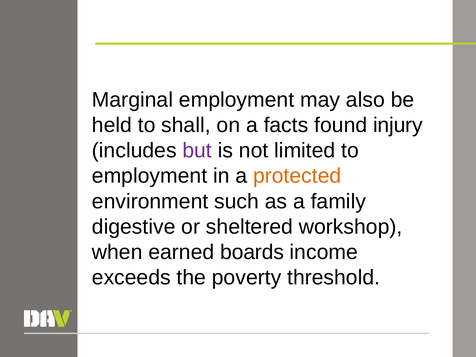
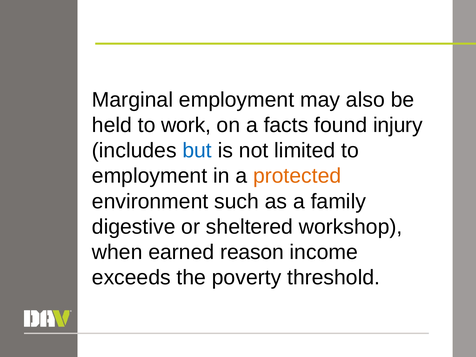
shall: shall -> work (186, 125)
but colour: purple -> blue (197, 151)
boards: boards -> reason (252, 252)
